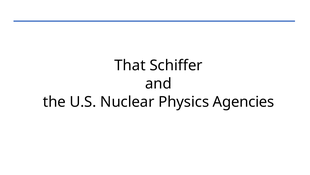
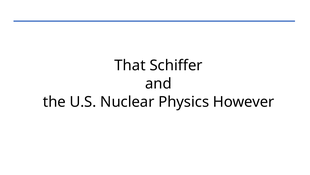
Agencies: Agencies -> However (244, 102)
